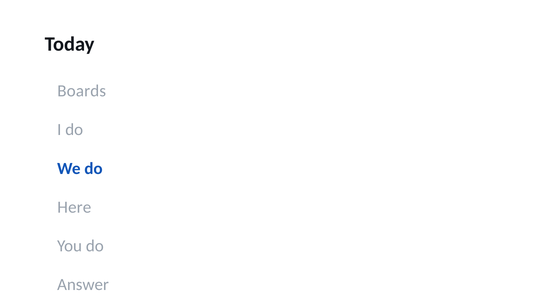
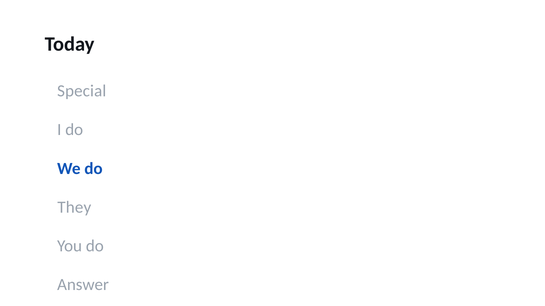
Boards: Boards -> Special (82, 91)
Here: Here -> They (74, 208)
